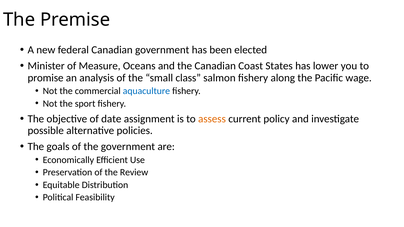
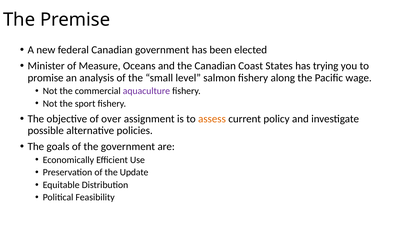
lower: lower -> trying (326, 66)
class: class -> level (188, 78)
aquaculture colour: blue -> purple (146, 91)
date: date -> over (111, 119)
Review: Review -> Update (134, 173)
